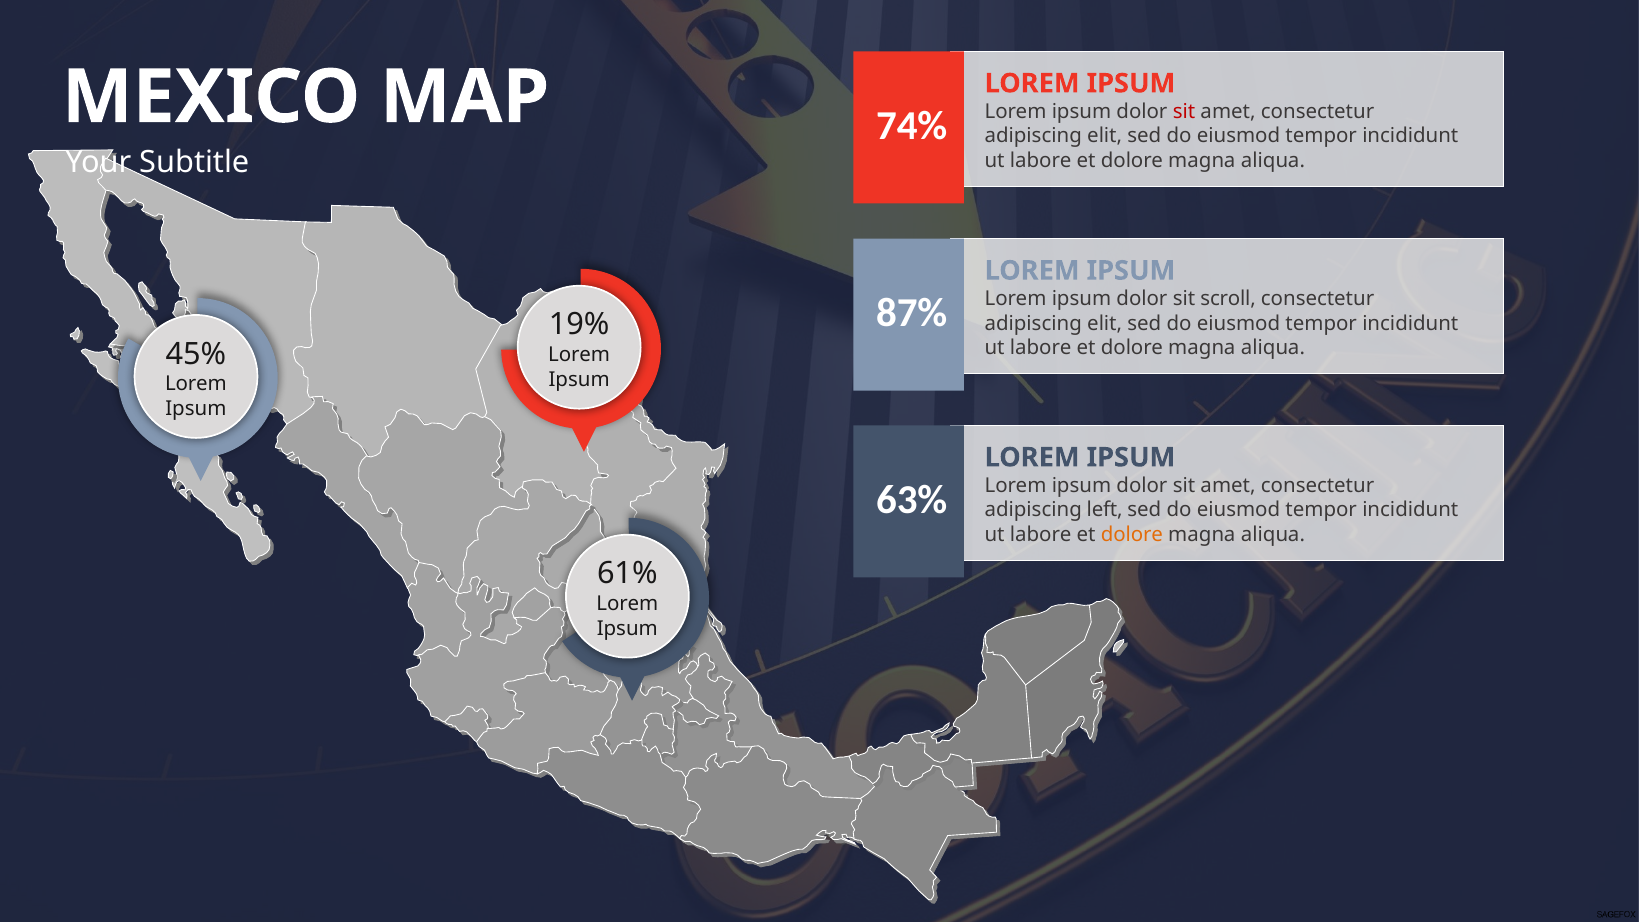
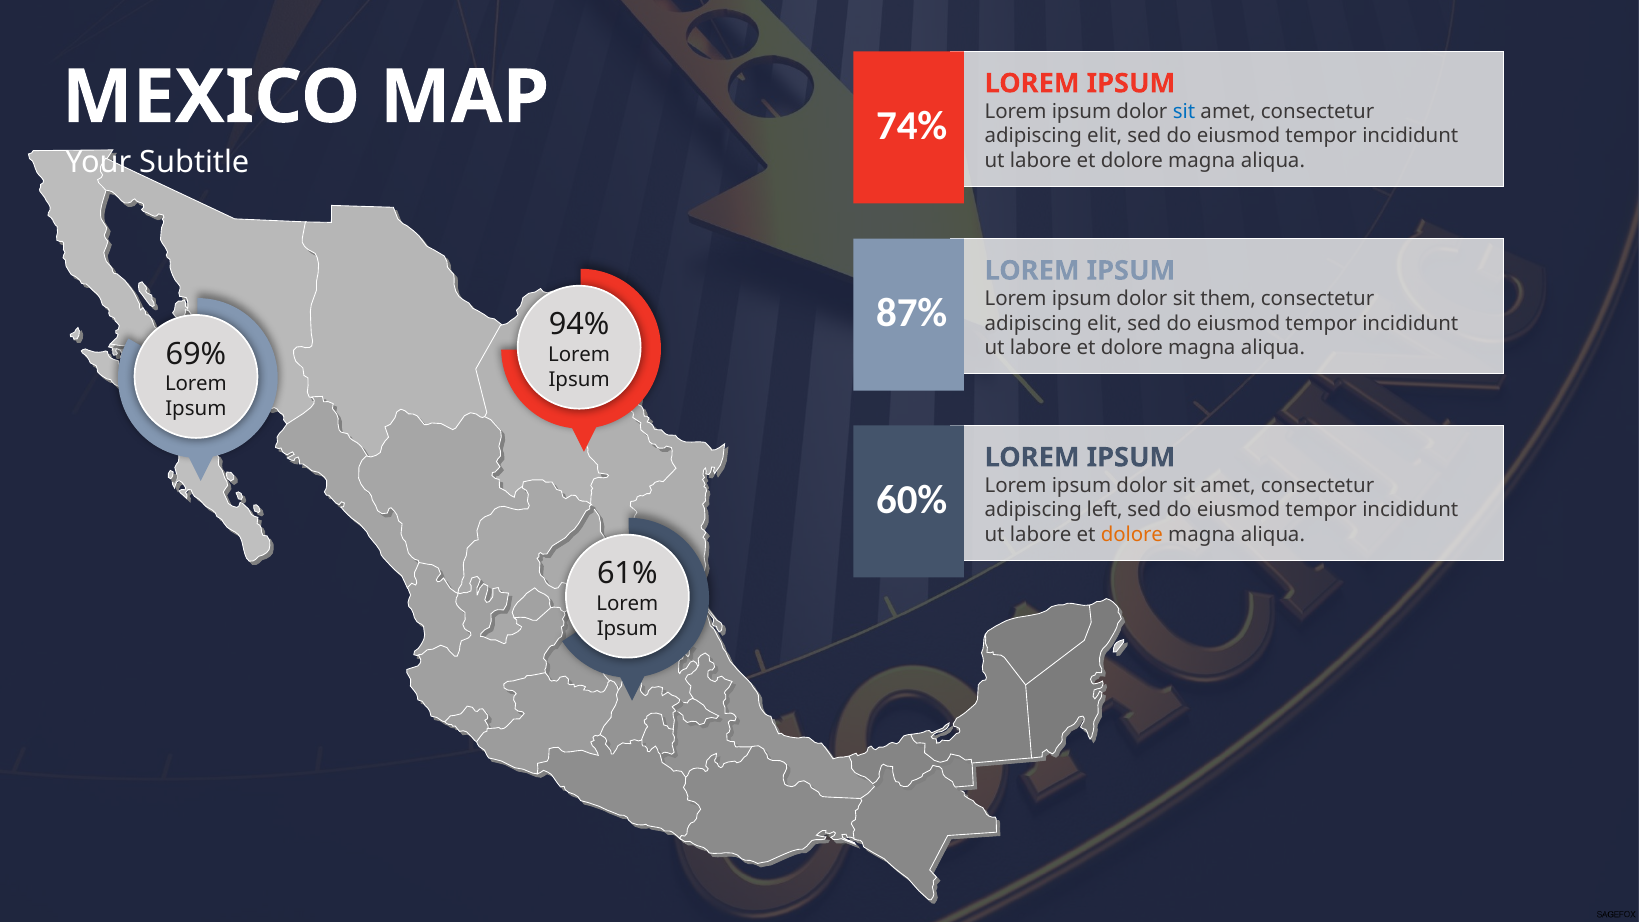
sit colour: red -> blue (1184, 112)
scroll: scroll -> them (1228, 299)
19%: 19% -> 94% (579, 325)
45%: 45% -> 69% (196, 354)
63%: 63% -> 60% (912, 500)
